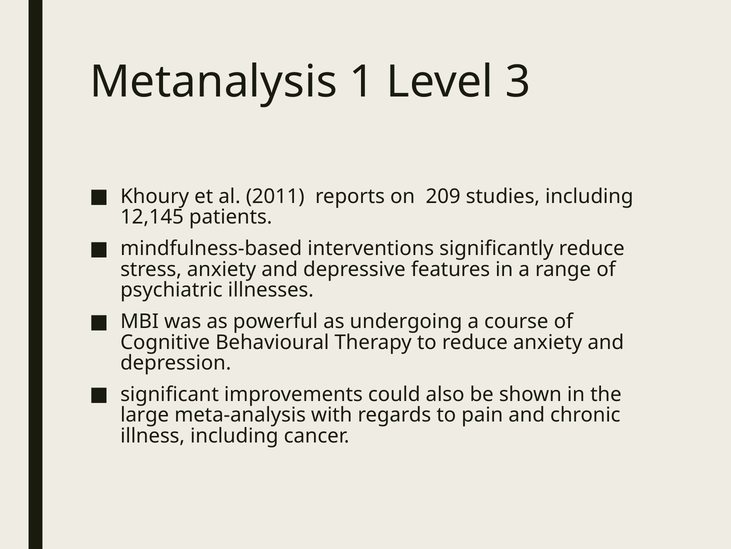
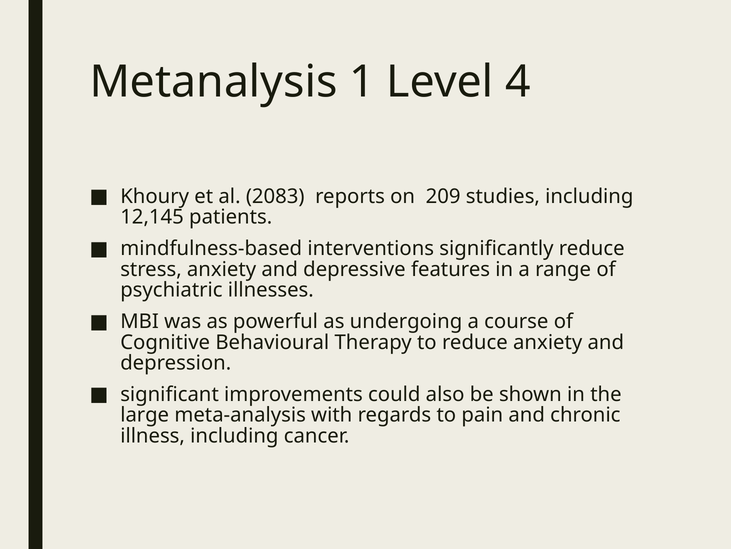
3: 3 -> 4 (518, 82)
2011: 2011 -> 2083 (275, 196)
